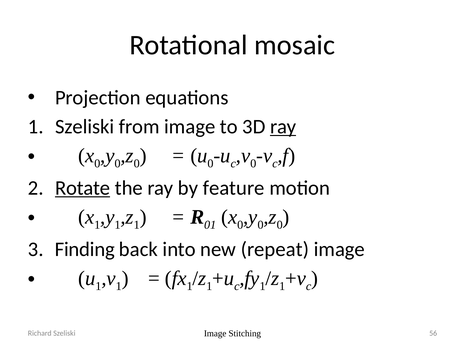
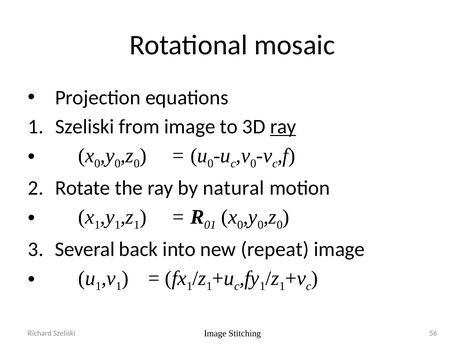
Rotate underline: present -> none (83, 188)
feature: feature -> natural (234, 188)
Finding: Finding -> Several (85, 249)
